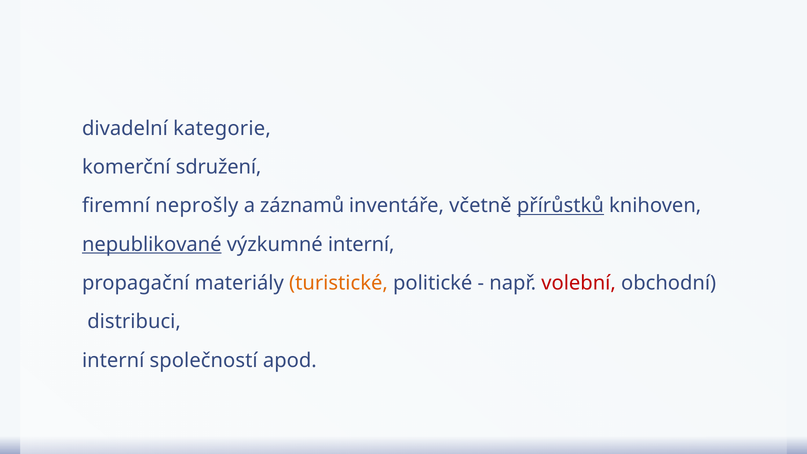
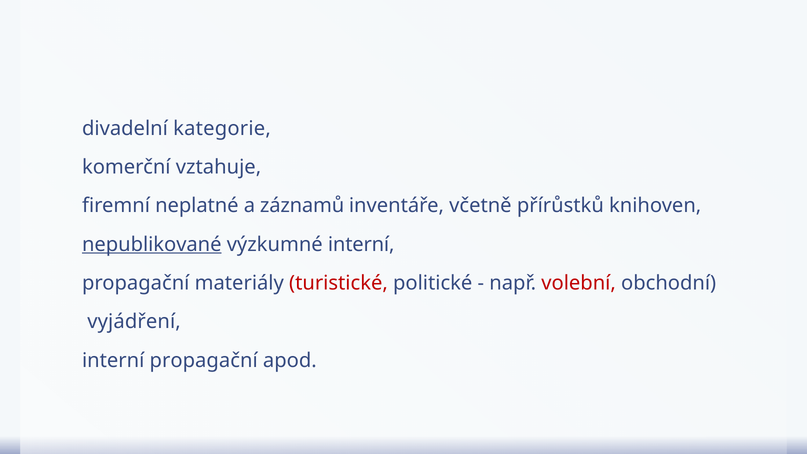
sdružení: sdružení -> vztahuje (218, 167)
neprošly: neprošly -> neplatné (197, 206)
přírůstků underline: present -> none (560, 206)
turistické colour: orange -> red (338, 283)
distribuci: distribuci -> vyjádření (134, 322)
společností: společností -> propagační (204, 361)
